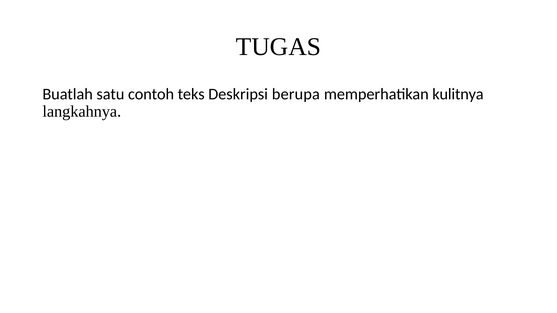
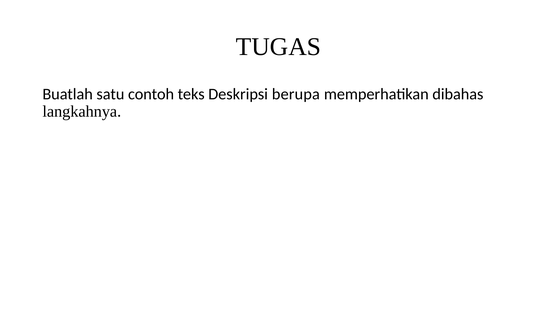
kulitnya: kulitnya -> dibahas (458, 94)
